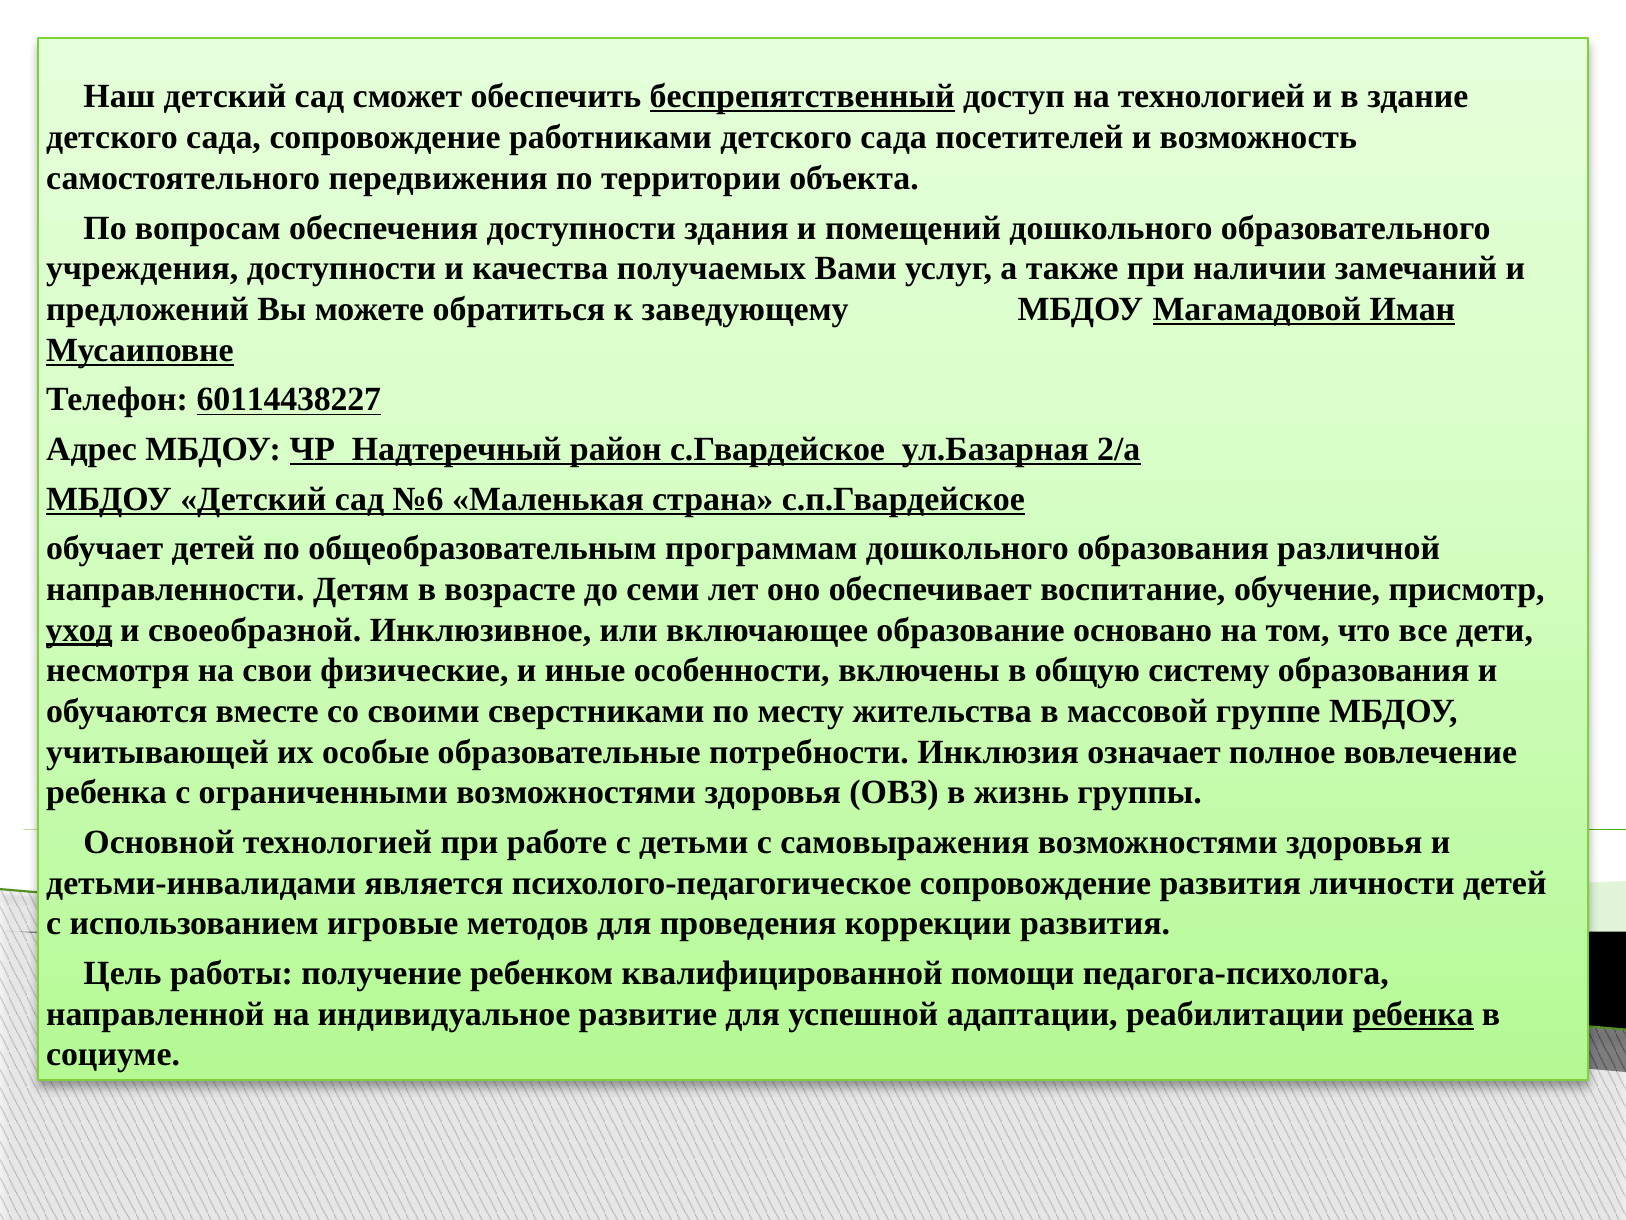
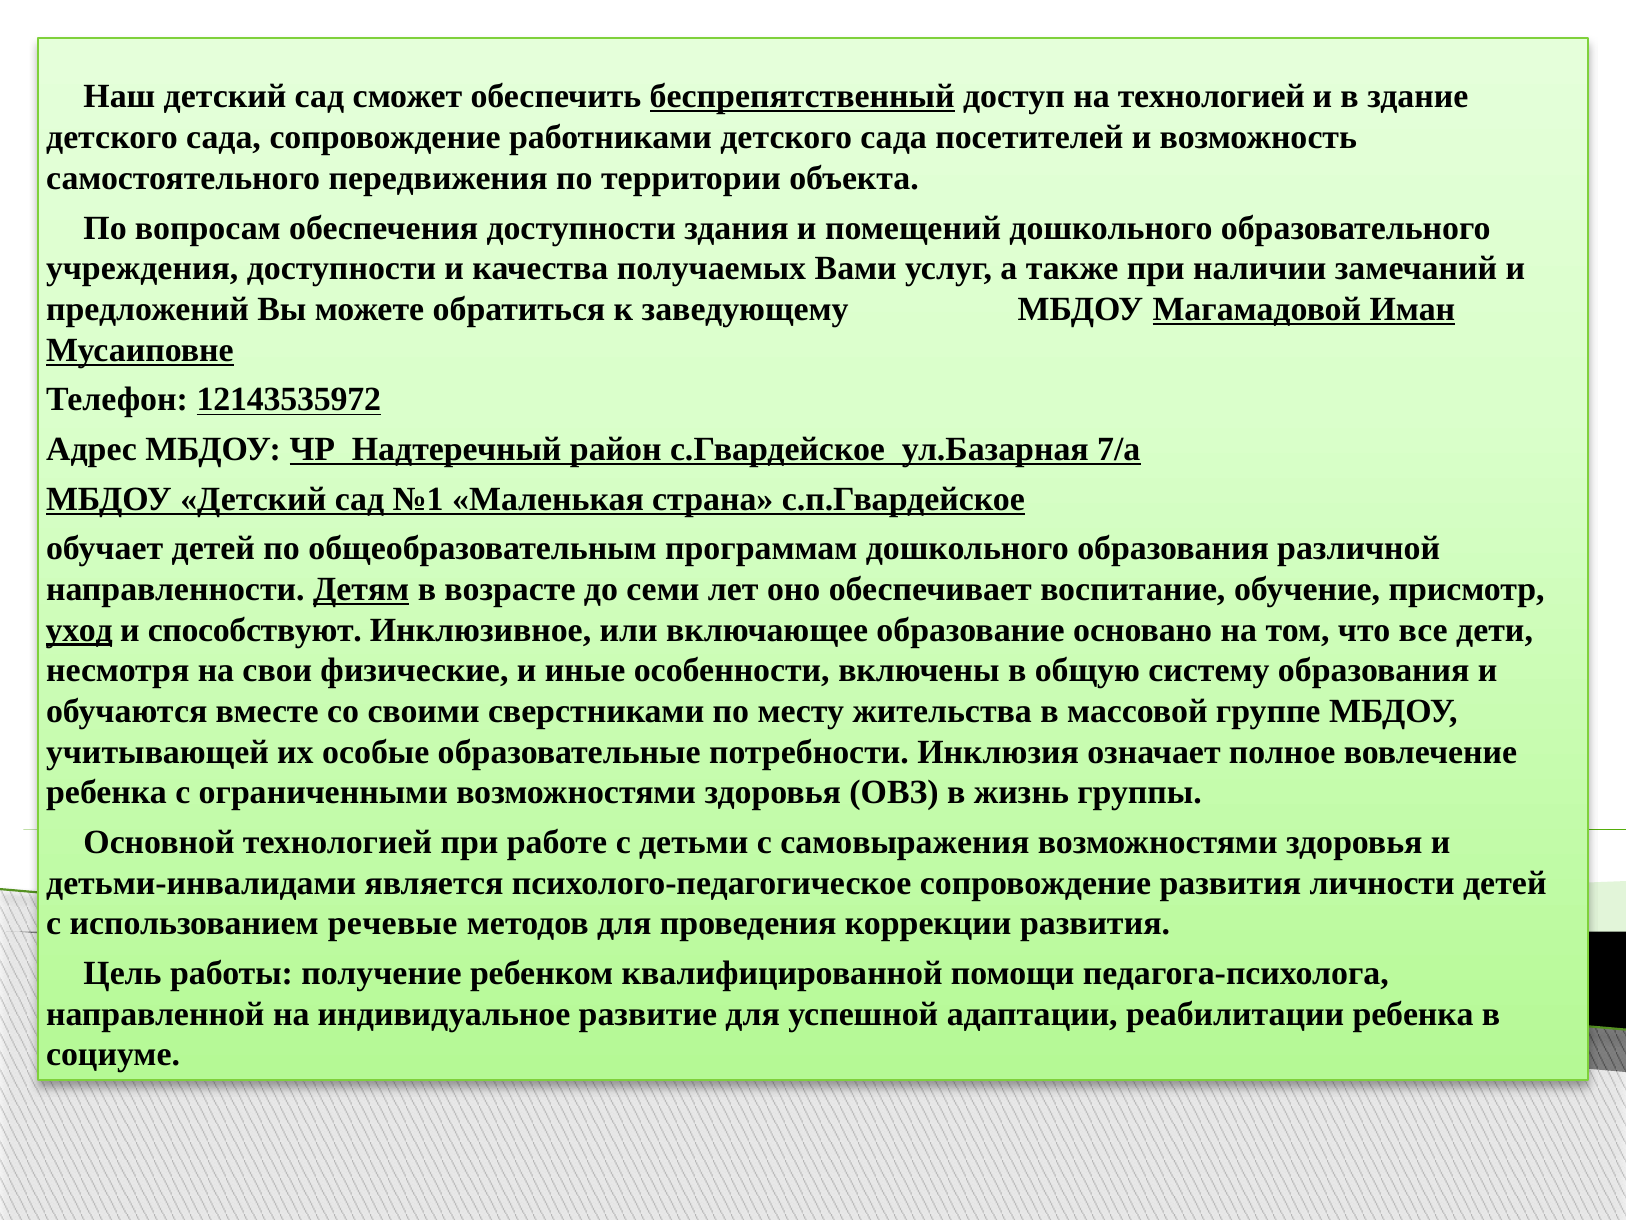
60114438227: 60114438227 -> 12143535972 (289, 399)
2/а: 2/а -> 7/а (1119, 449)
№6: №6 -> №1 (418, 499)
Детям underline: none -> present (361, 589)
своеобразной: своеобразной -> способствуют (255, 630)
игровые: игровые -> речевые (393, 923)
ребенка underline: present -> none (1413, 1014)
